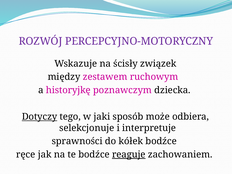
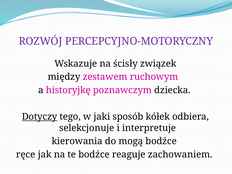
może: może -> kółek (158, 117)
sprawności: sprawności -> kierowania (77, 141)
kółek: kółek -> mogą (131, 141)
reaguje underline: present -> none (129, 155)
